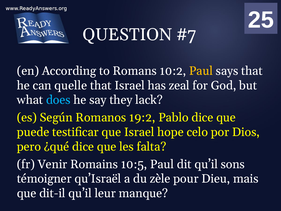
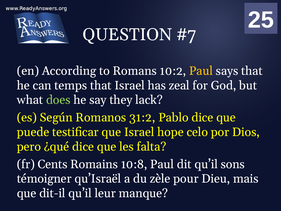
quelle: quelle -> temps (71, 85)
does colour: light blue -> light green (58, 100)
19:2: 19:2 -> 31:2 (142, 117)
Venir: Venir -> Cents (53, 164)
10:5: 10:5 -> 10:8 (134, 164)
